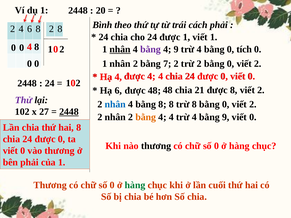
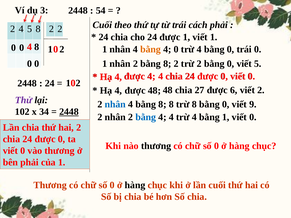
1: 1 -> 3 (44, 10)
20: 20 -> 54 (101, 10)
Bình: Bình -> Cuối (102, 25)
4 6: 6 -> 5 (30, 29)
2 8: 8 -> 2 (60, 29)
nhân underline: present -> none (120, 49)
bằng colour: purple -> orange (151, 49)
4 9: 9 -> 0 (176, 49)
0 tích: tích -> trái (244, 49)
2 bằng 7: 7 -> 8 (167, 64)
2: 2 -> 5 (258, 64)
21: 21 -> 27 (200, 90)
được 8: 8 -> 6 (234, 90)
6: 6 -> 4 (118, 91)
2: 2 -> 9 (253, 104)
27: 27 -> 34 (44, 112)
bằng colour: orange -> blue (146, 117)
bằng 9: 9 -> 1 (226, 117)
8: 8 -> 2 (79, 128)
hàng colour: green -> black (135, 185)
